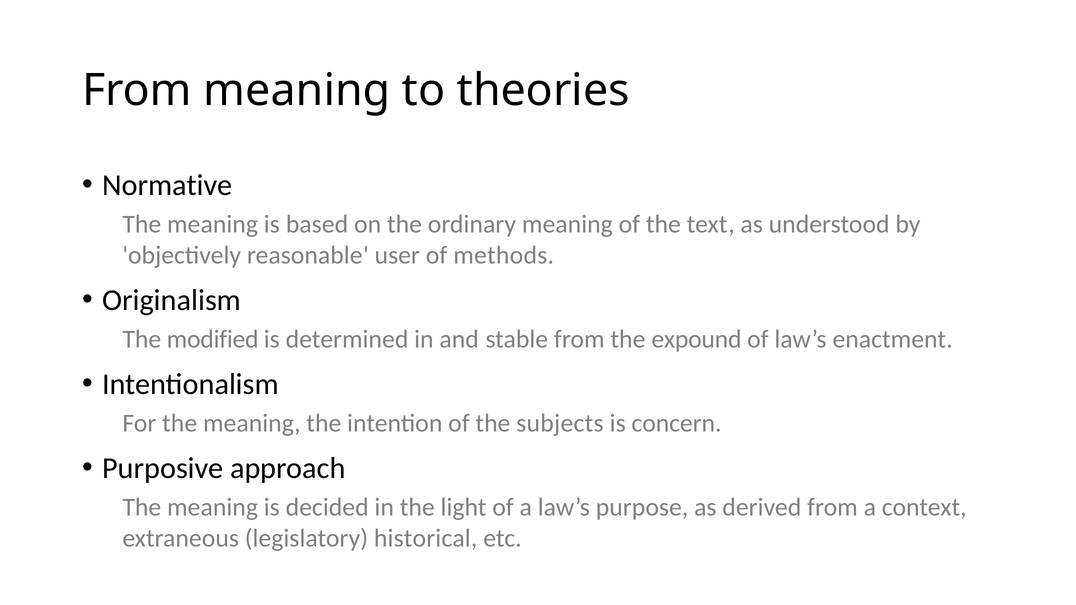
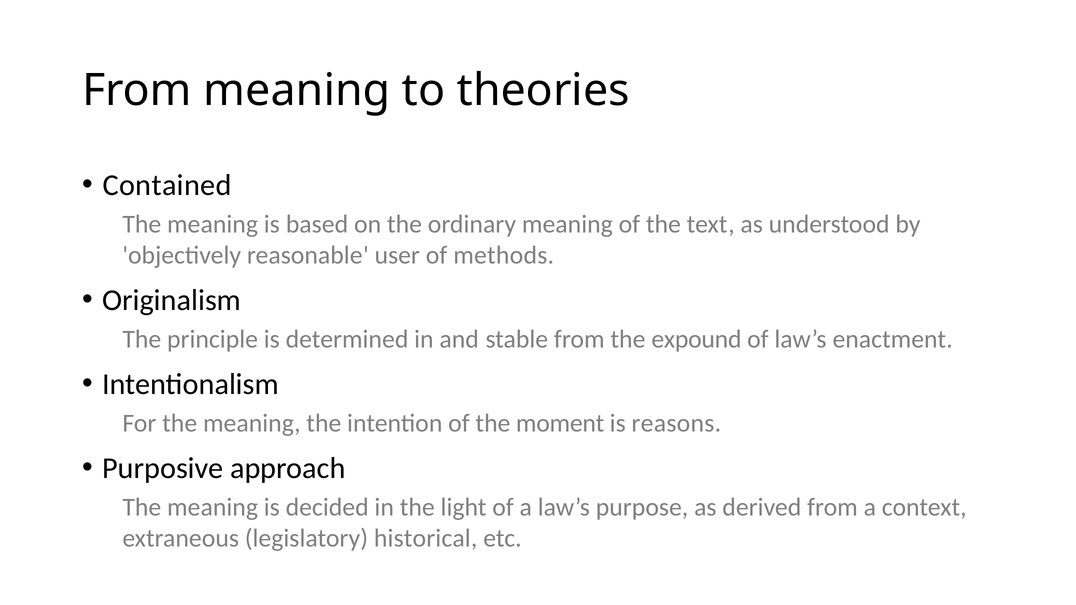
Normative: Normative -> Contained (167, 185)
modified: modified -> principle (213, 339)
subjects: subjects -> moment (560, 423)
concern: concern -> reasons (676, 423)
